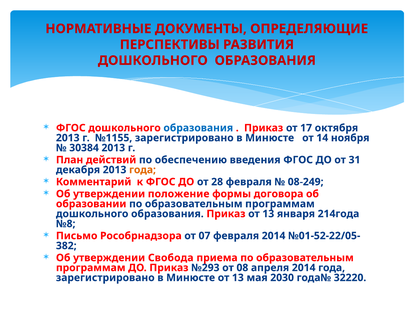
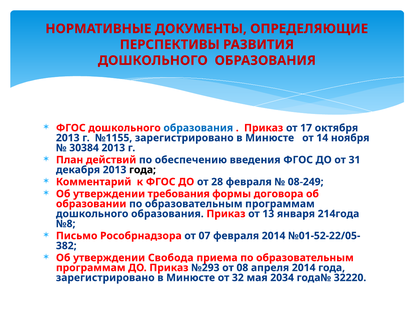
года colour: orange -> black (143, 170)
положение: положение -> требования (179, 194)
Минюсте от 13: 13 -> 32 (238, 277)
2030: 2030 -> 2034 (282, 277)
